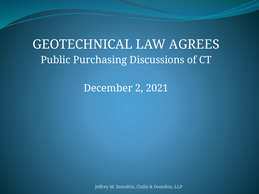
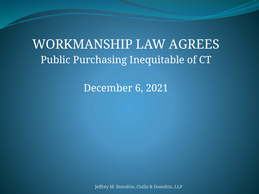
GEOTECHNICAL: GEOTECHNICAL -> WORKMANSHIP (83, 45)
Discussions: Discussions -> Inequitable (157, 60)
2: 2 -> 6 (139, 88)
